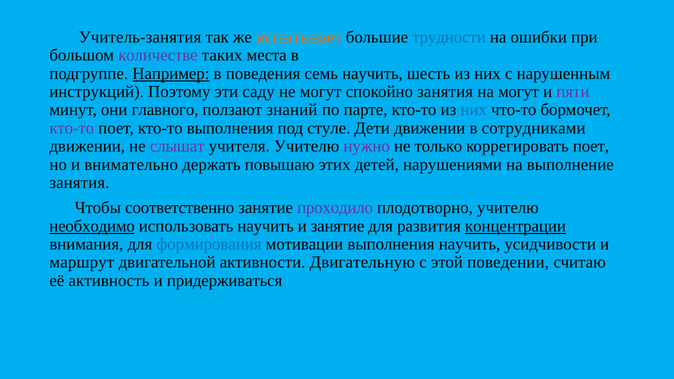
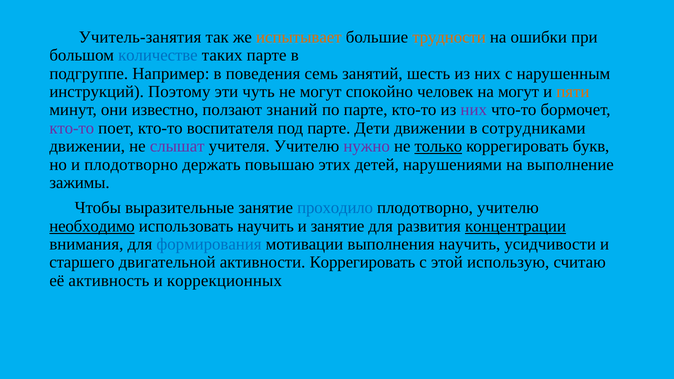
трудности colour: blue -> orange (449, 37)
количестве colour: purple -> blue (158, 55)
таких места: места -> парте (267, 55)
Например underline: present -> none (171, 74)
семь научить: научить -> занятий (372, 74)
саду: саду -> чуть (259, 92)
спокойно занятия: занятия -> человек (445, 92)
пяти colour: purple -> orange (573, 92)
главного: главного -> известно (165, 110)
них colour: blue -> purple (474, 110)
кто-то выполнения: выполнения -> воспитателя (230, 128)
под стуле: стуле -> парте (329, 128)
только underline: none -> present (438, 146)
коррегировать поет: поет -> букв (591, 146)
и внимательно: внимательно -> плодотворно (131, 165)
занятия: занятия -> зажимы (79, 183)
соответственно: соответственно -> выразительные (180, 208)
проходило colour: purple -> blue (335, 208)
маршрут: маршрут -> старшего (82, 263)
активности Двигательную: Двигательную -> Коррегировать (362, 263)
поведении: поведении -> использую (508, 263)
придерживаться: придерживаться -> коррекционных (224, 281)
